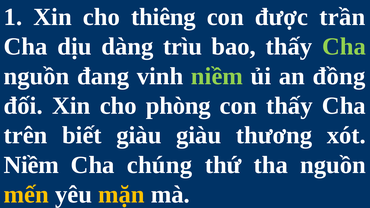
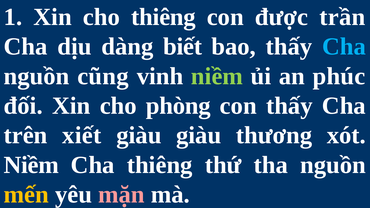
trìu: trìu -> biết (183, 47)
Cha colour: light green -> light blue (344, 47)
đang: đang -> cũng (103, 76)
đồng: đồng -> phúc (339, 76)
biết: biết -> xiết (82, 135)
Cha chúng: chúng -> thiêng (160, 165)
mặn colour: yellow -> pink (121, 195)
